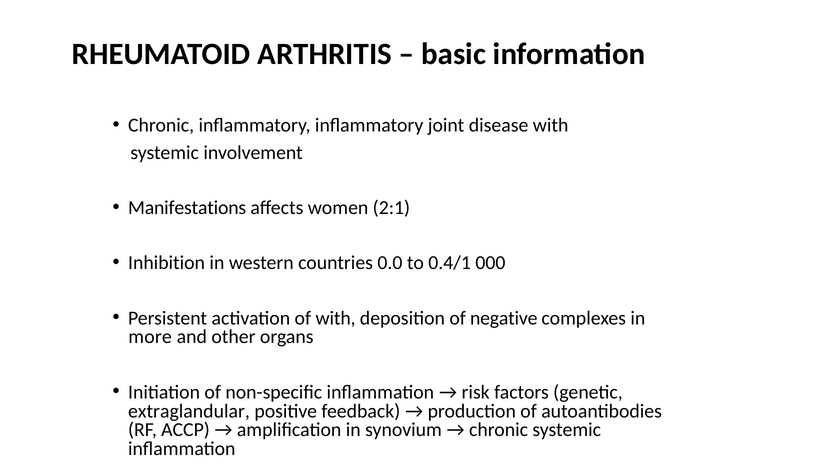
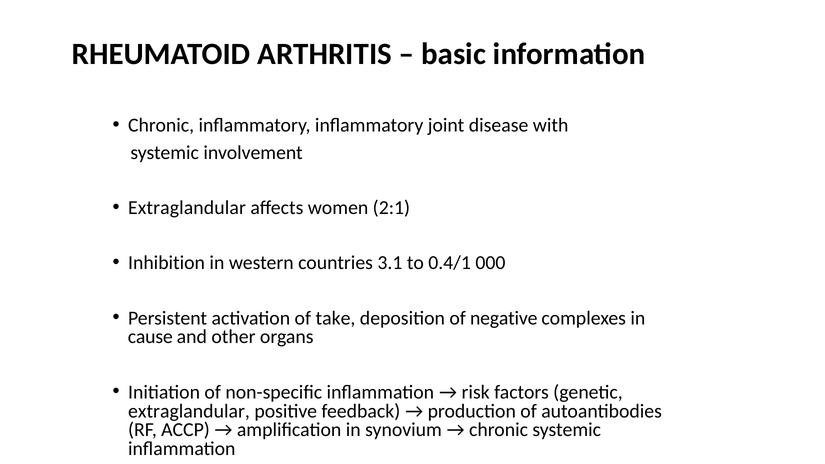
Manifestations: Manifestations -> Extraglandular (187, 208)
0.0: 0.0 -> 3.1 (390, 263)
of with: with -> take (335, 318)
more: more -> cause (150, 337)
